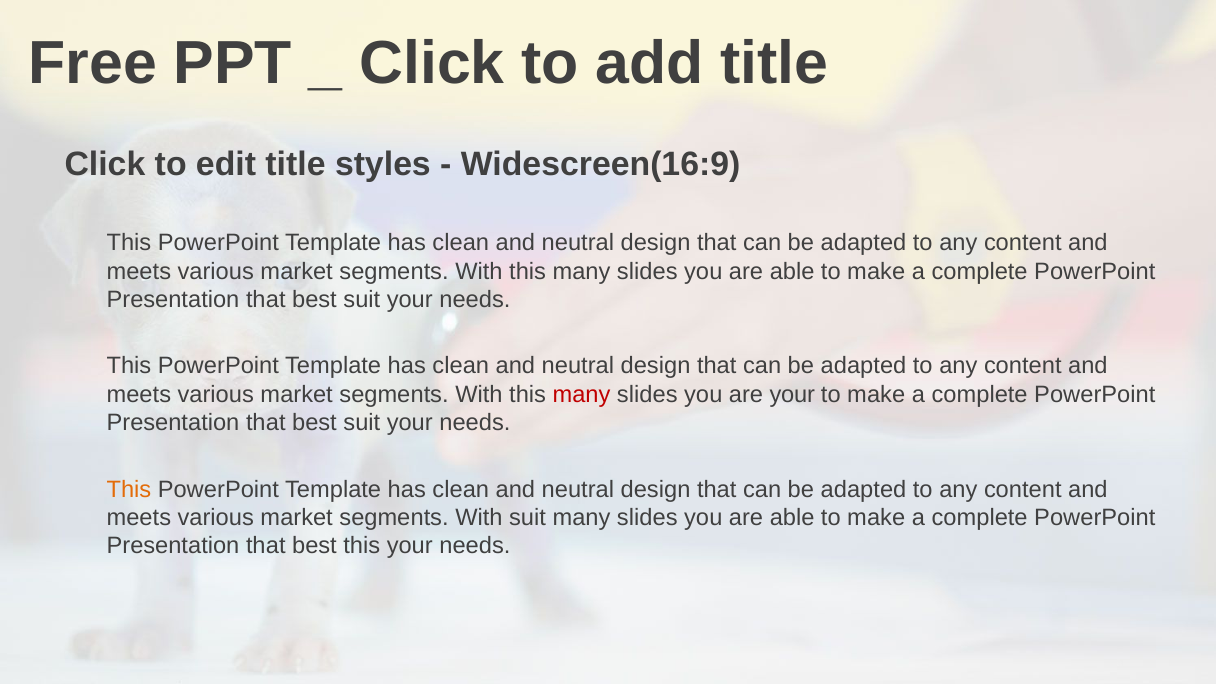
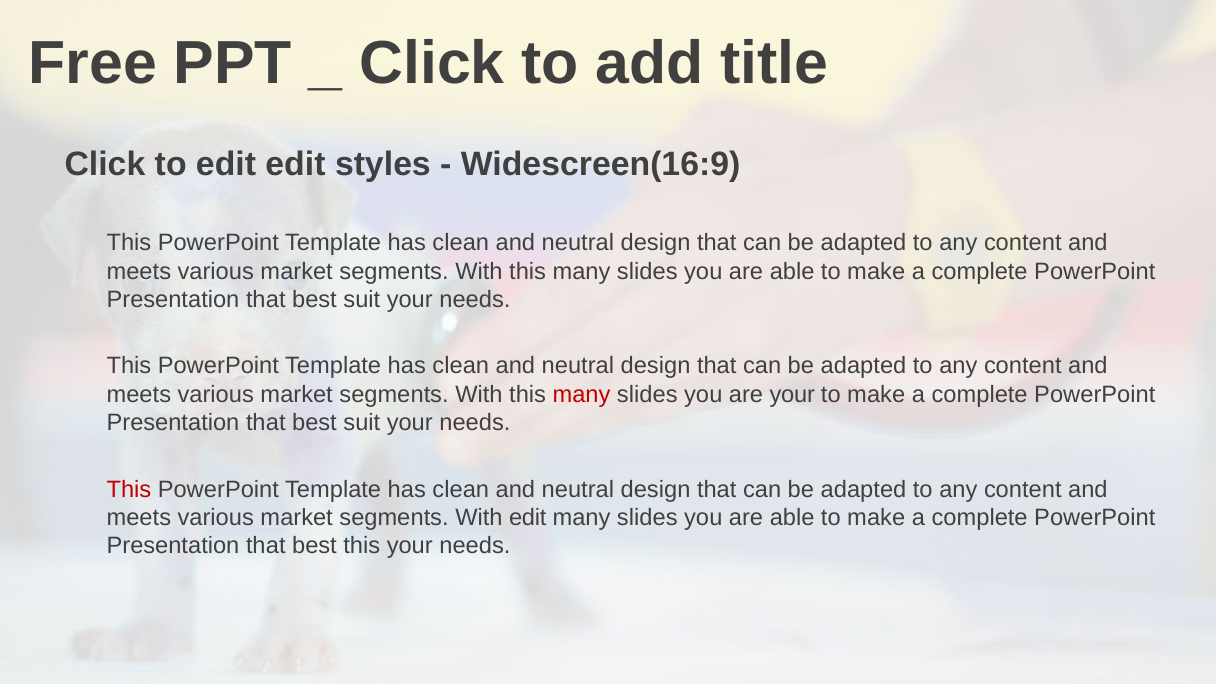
edit title: title -> edit (295, 164)
This colour: orange -> red (129, 489)
With suit: suit -> edit (528, 518)
